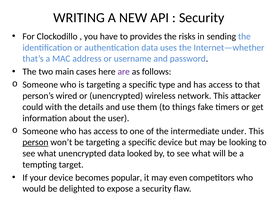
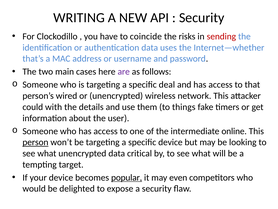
provides: provides -> coincide (146, 36)
sending colour: black -> red (221, 36)
type: type -> deal (167, 85)
under: under -> online (234, 131)
looked: looked -> critical (140, 153)
popular underline: none -> present (127, 177)
